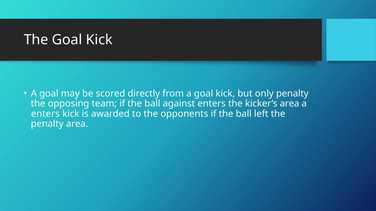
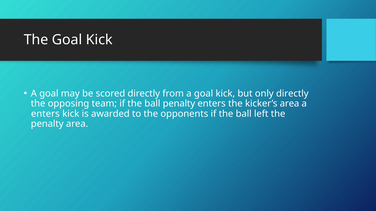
only penalty: penalty -> directly (292, 94)
ball against: against -> penalty (179, 104)
